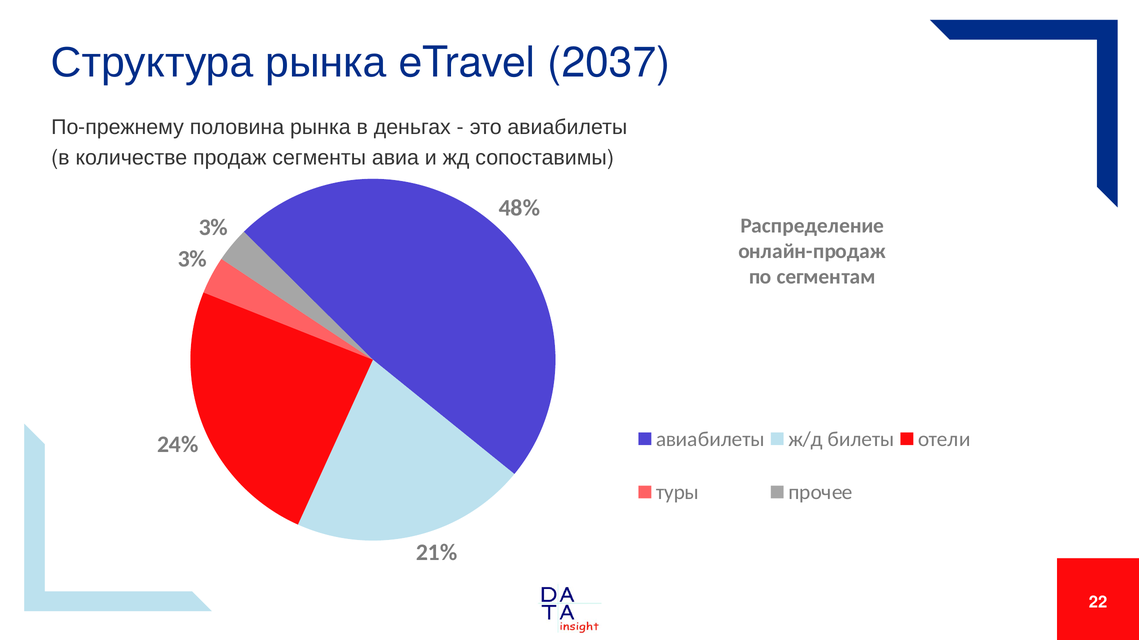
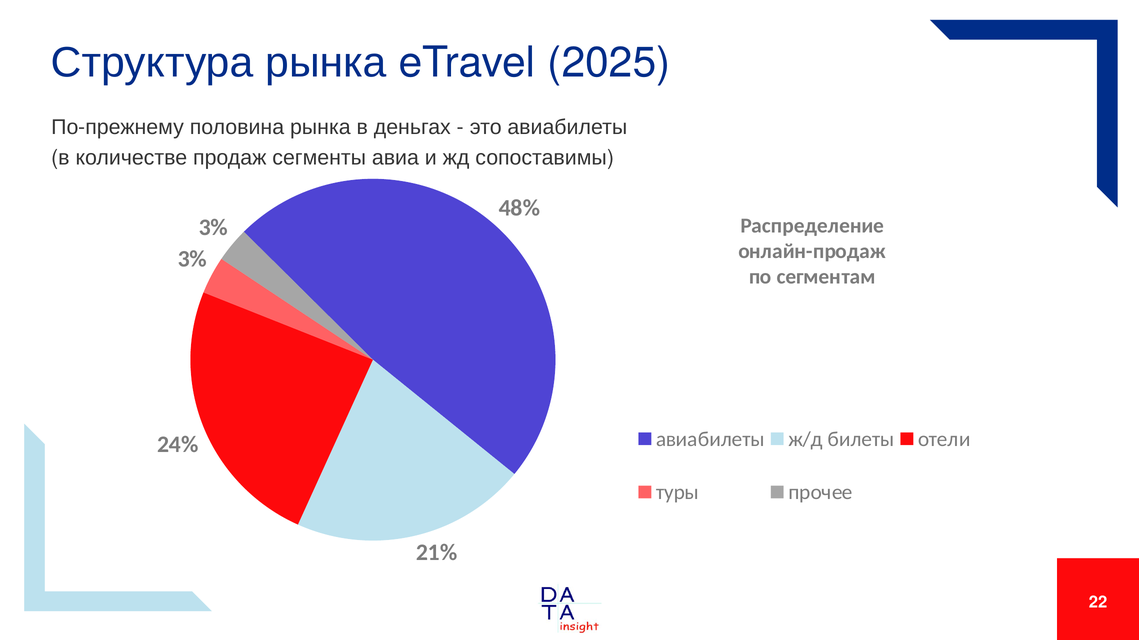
2037: 2037 -> 2025 (609, 63)
